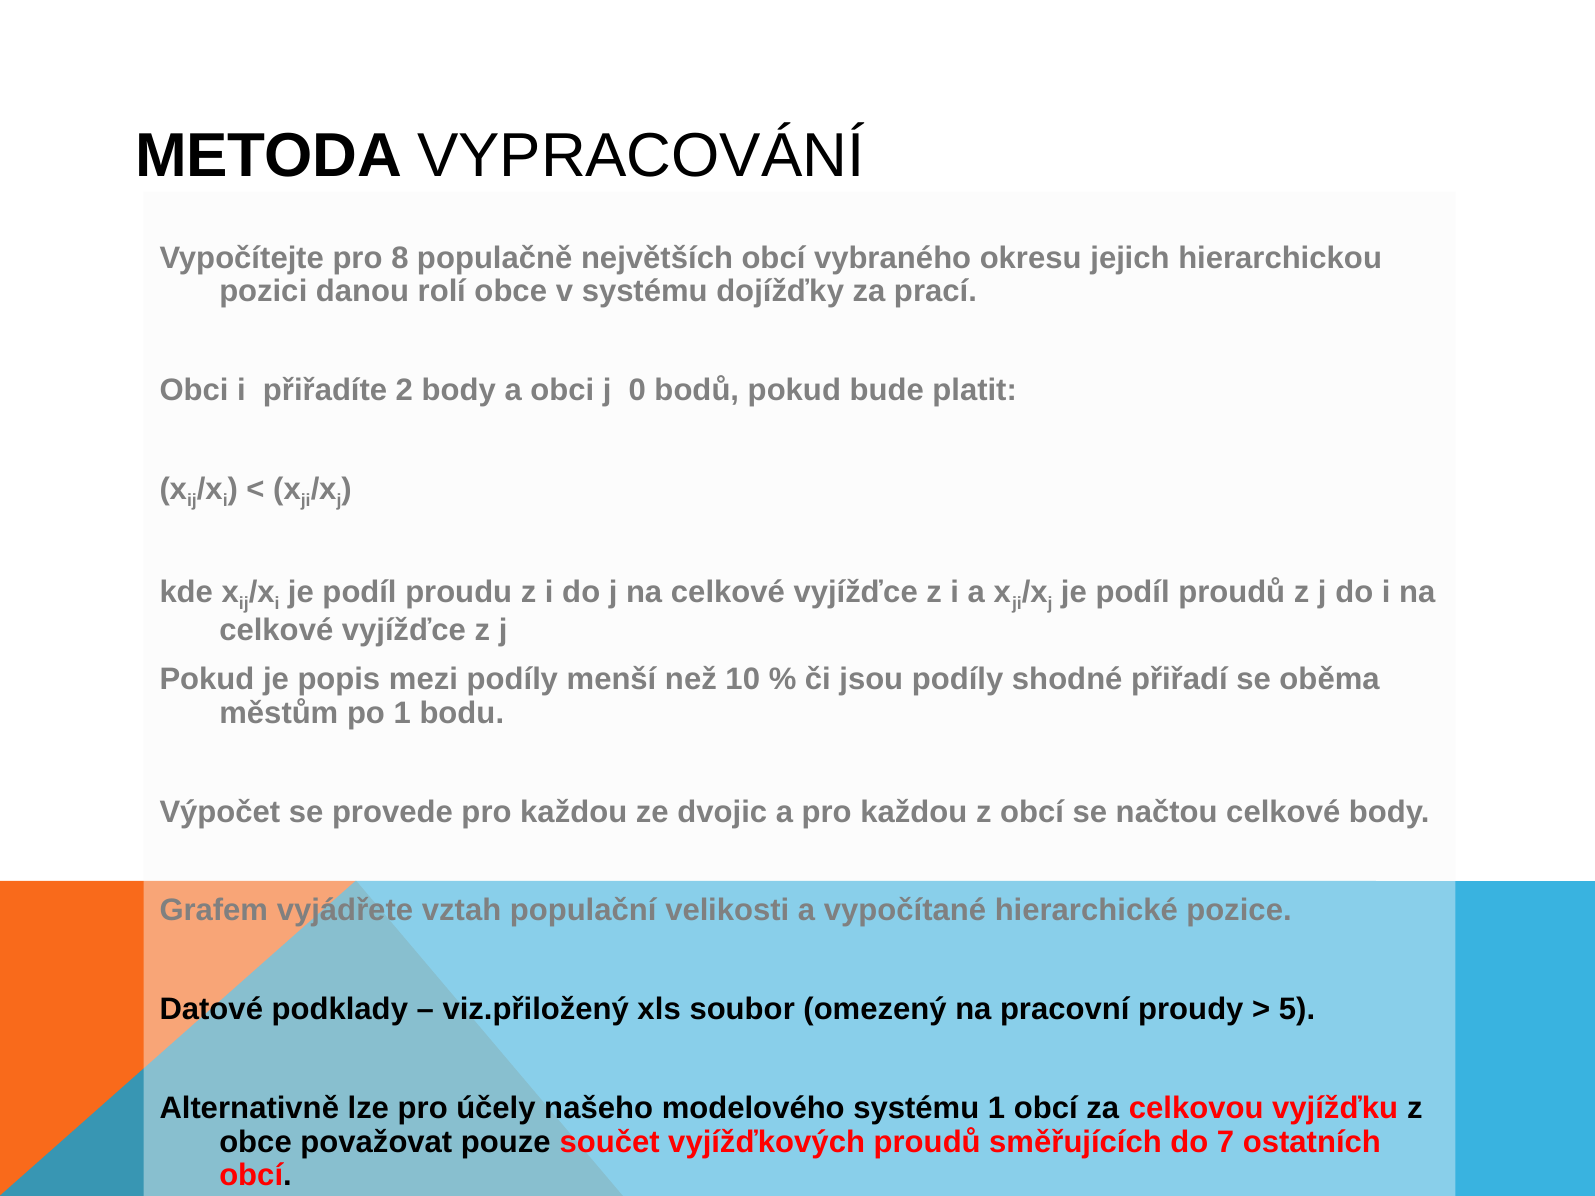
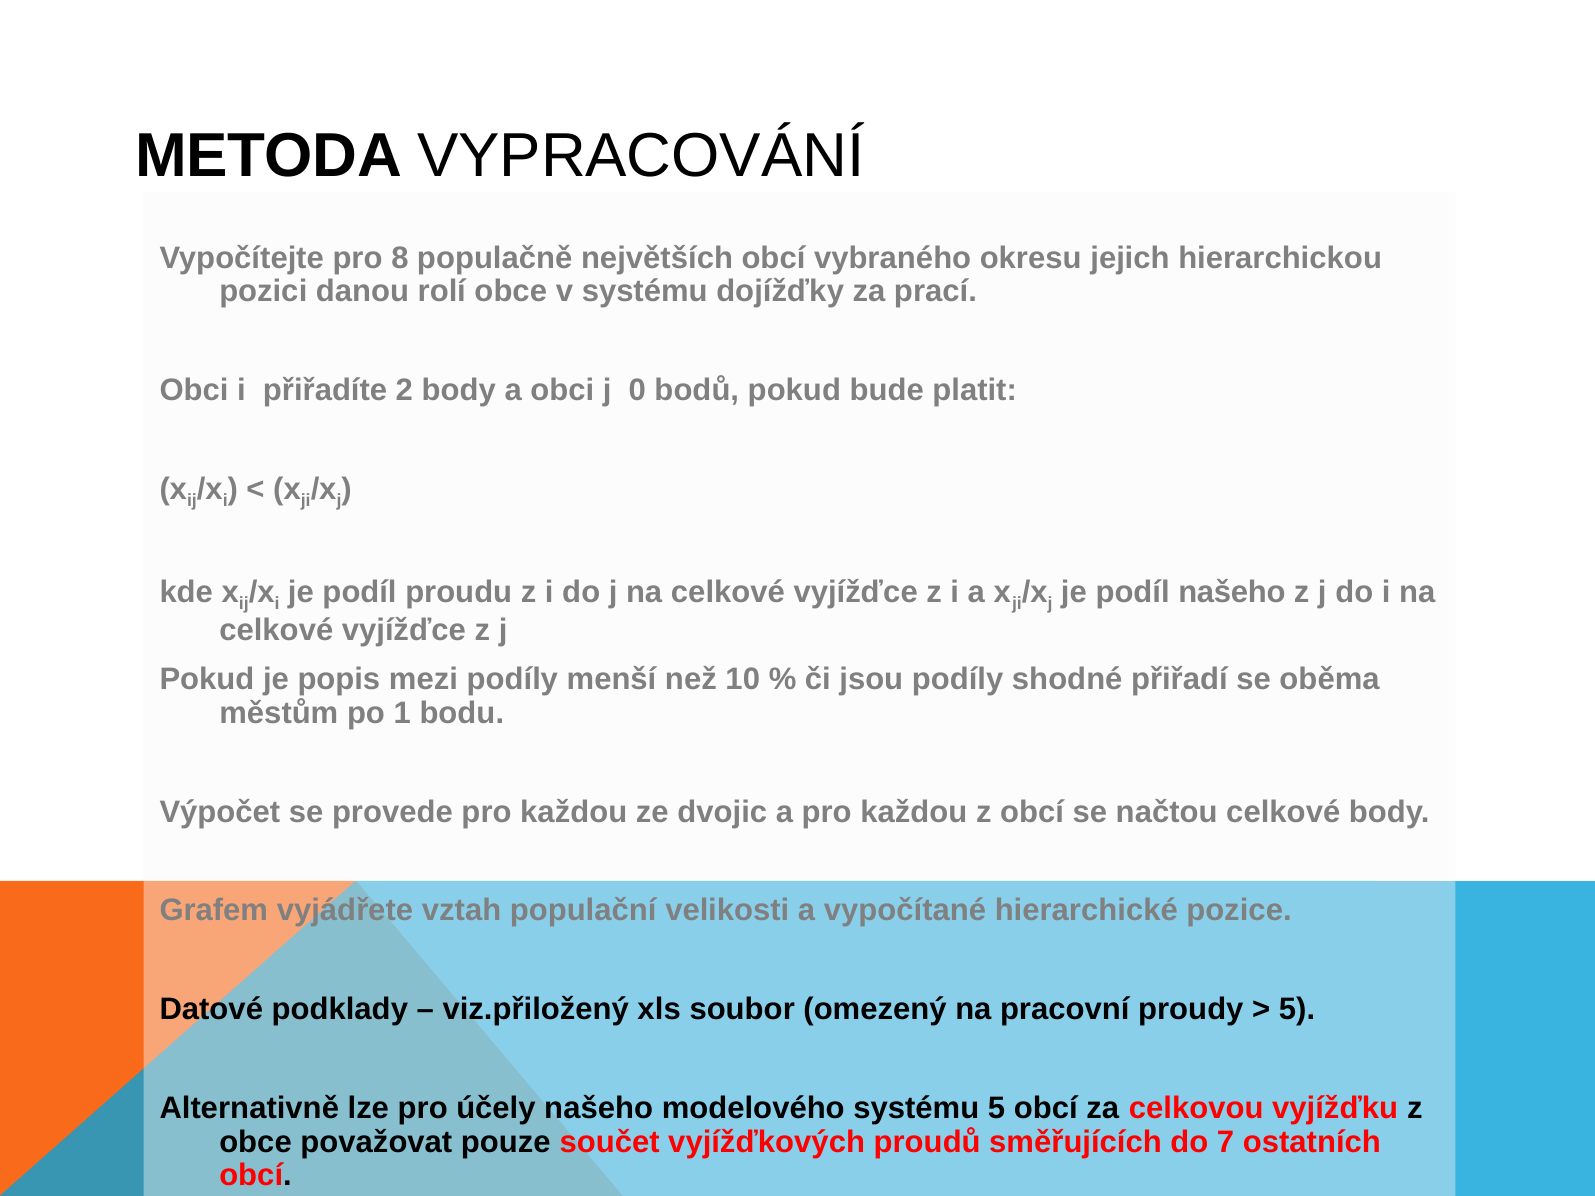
podíl proudů: proudů -> našeho (1232, 592)
systému 1: 1 -> 5 (997, 1109)
